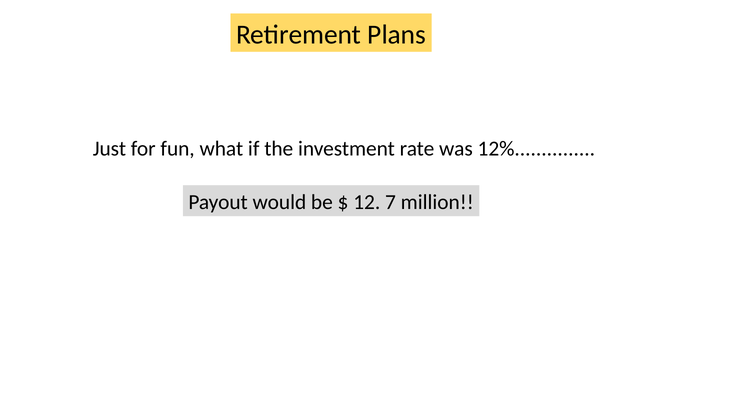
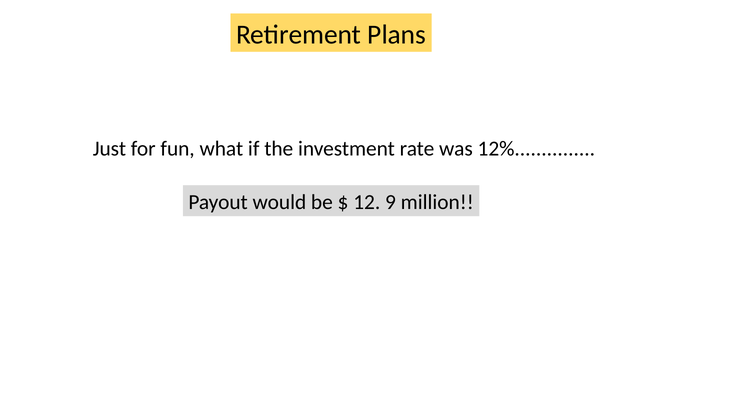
7: 7 -> 9 (391, 202)
